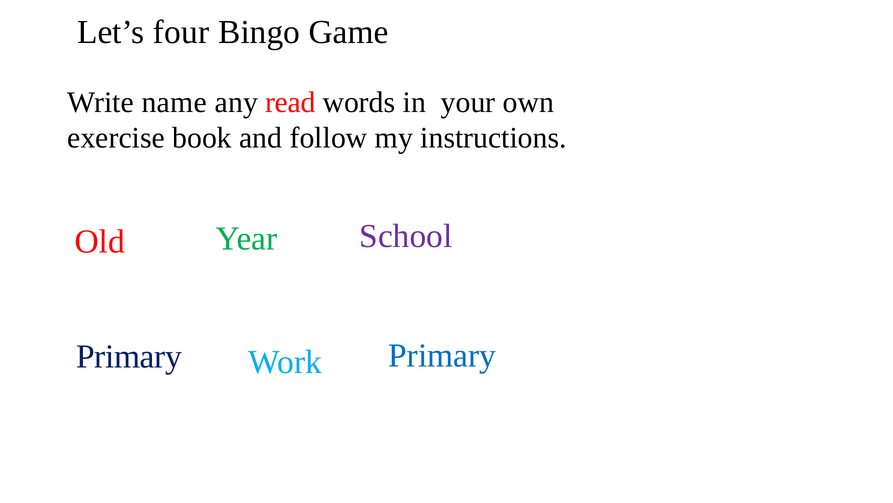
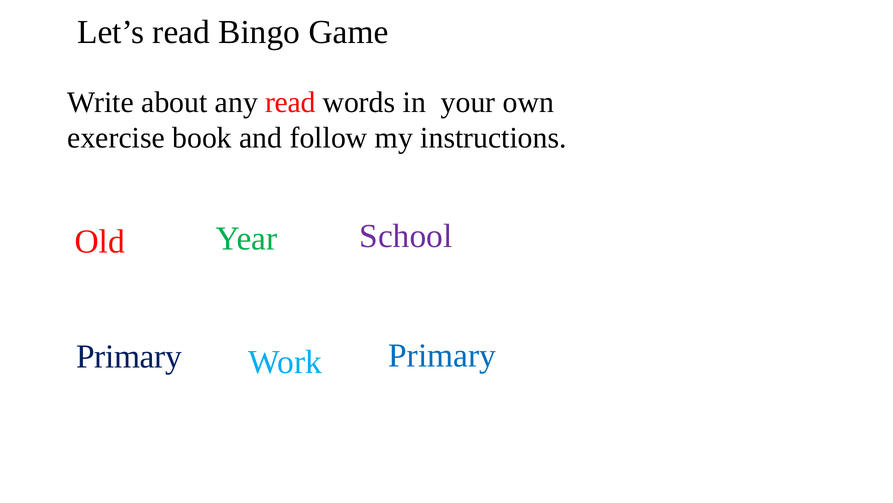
Let’s four: four -> read (181, 32)
name: name -> about (174, 102)
